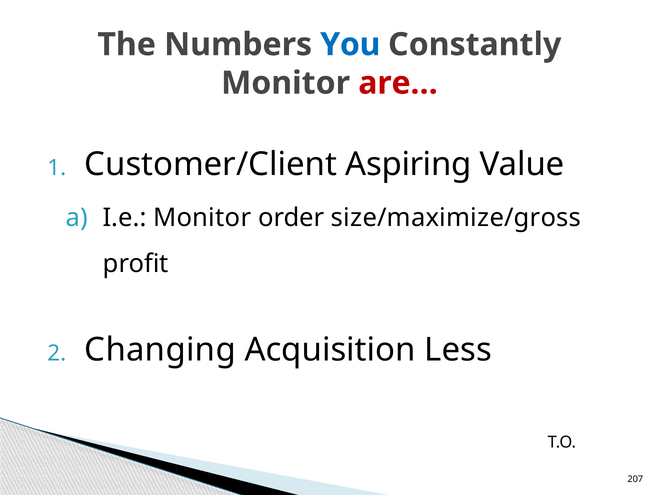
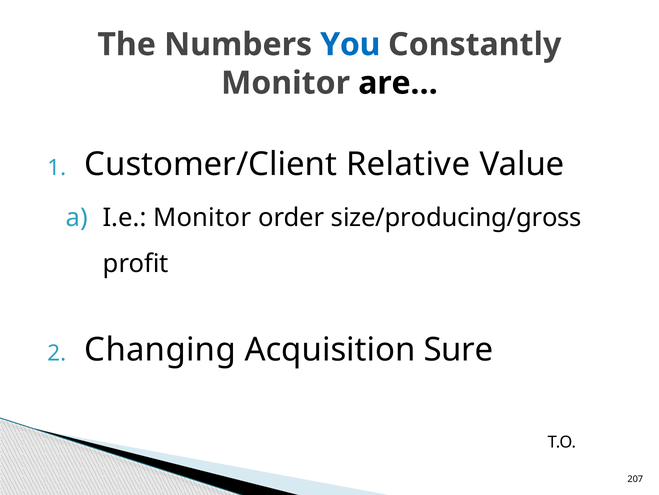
are… colour: red -> black (398, 83)
Aspiring: Aspiring -> Relative (408, 164)
size/maximize/gross: size/maximize/gross -> size/producing/gross (456, 217)
Less: Less -> Sure (458, 349)
